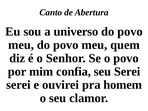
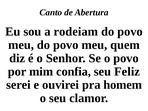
universo: universo -> rodeiam (76, 32)
seu Serei: Serei -> Feliz (127, 71)
